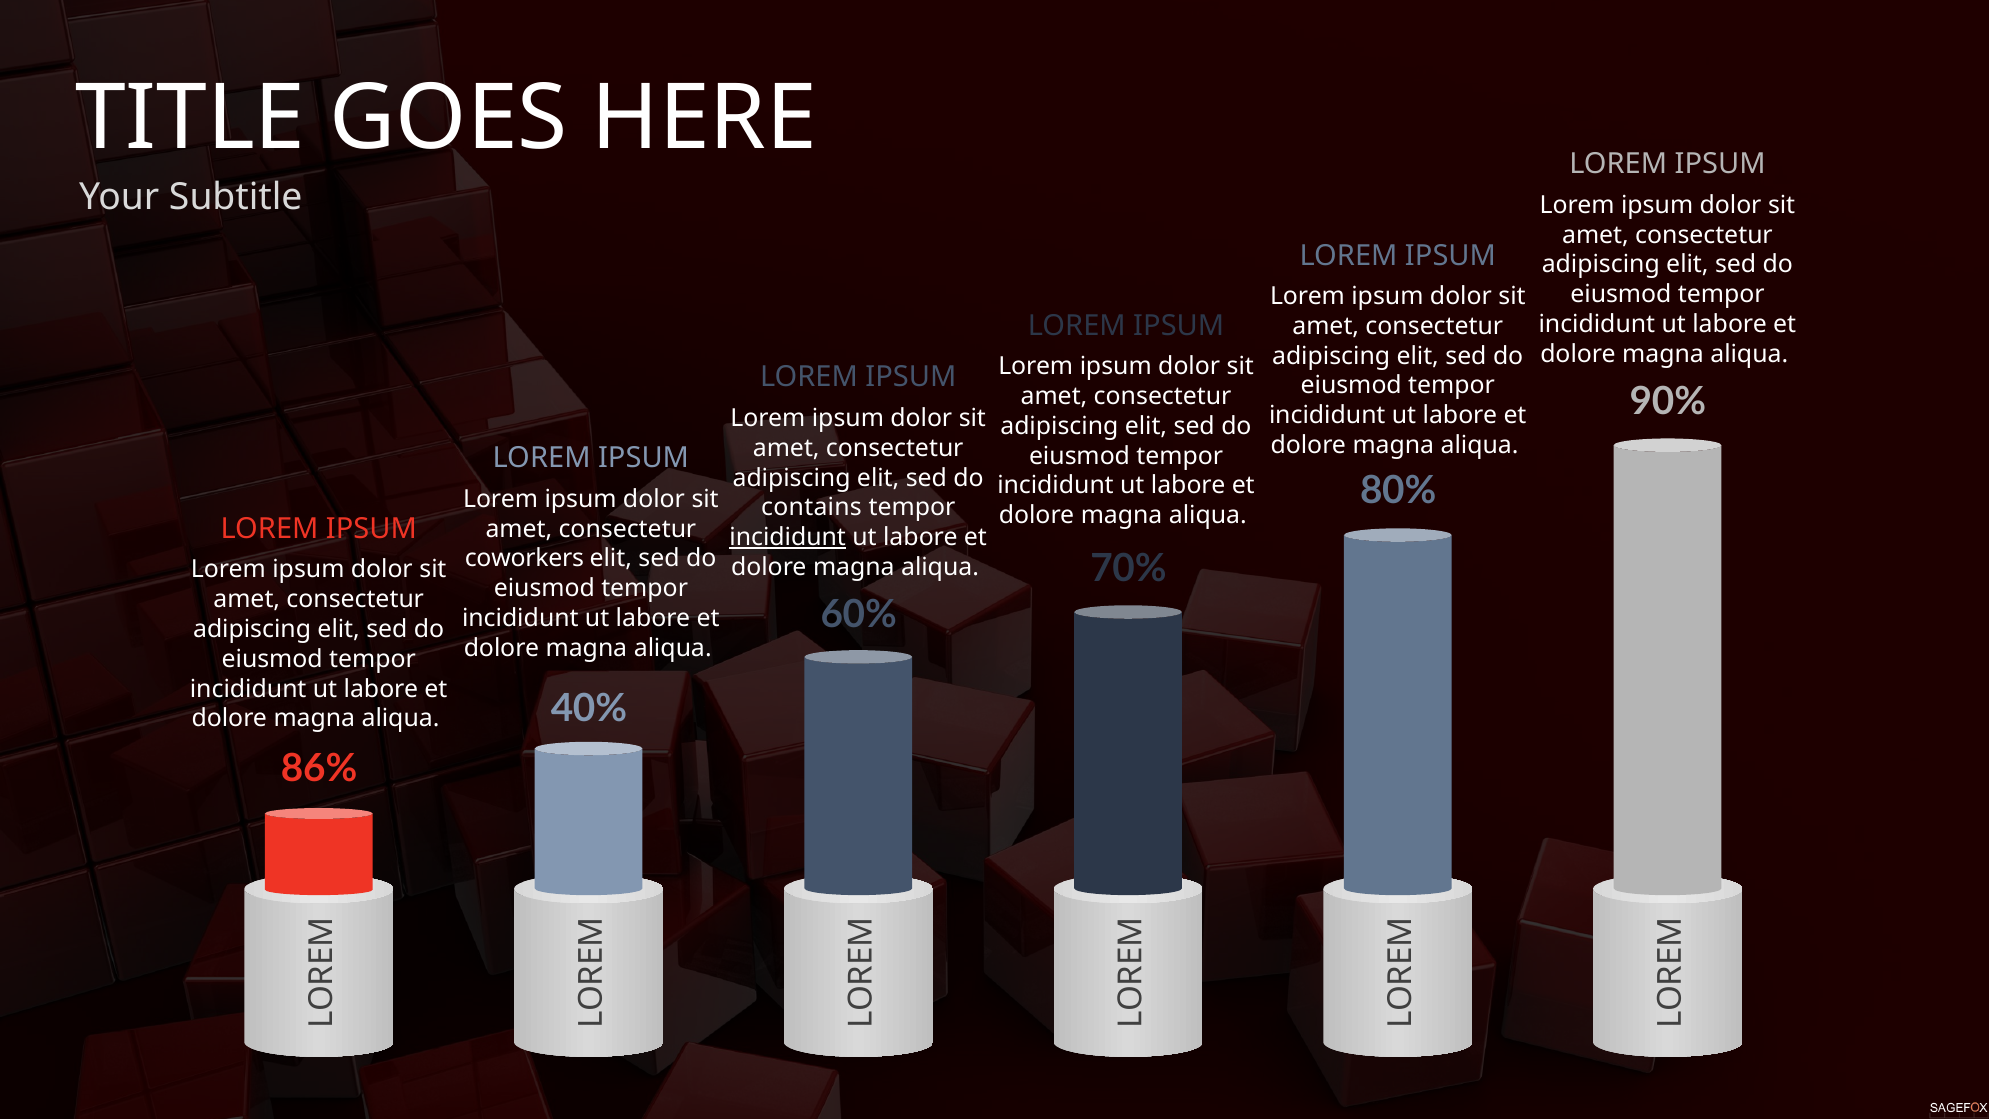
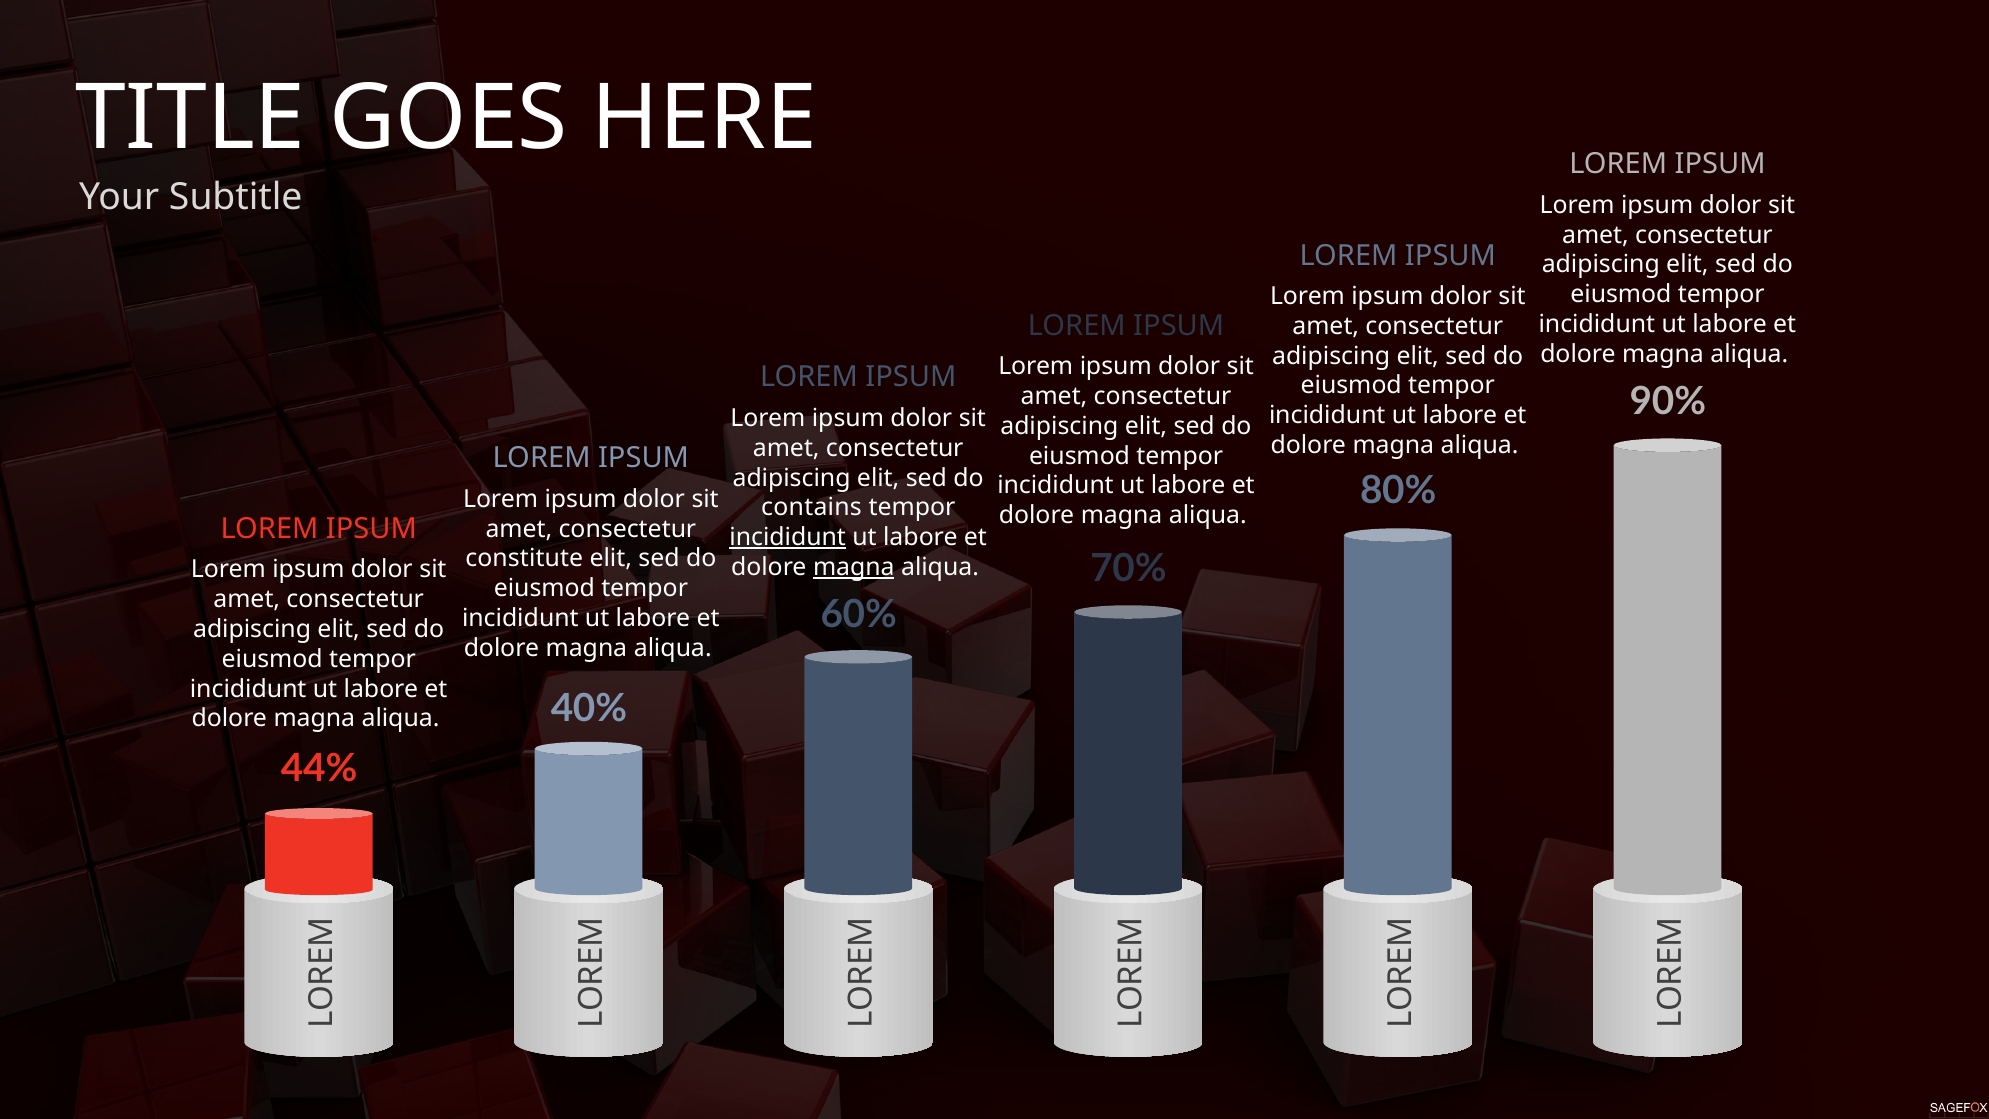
coworkers: coworkers -> constitute (524, 559)
magna underline: none -> present (854, 567)
86%: 86% -> 44% (319, 769)
